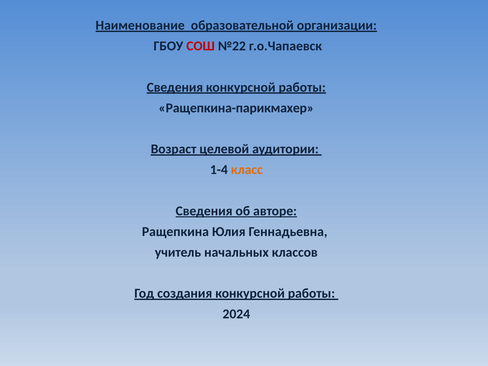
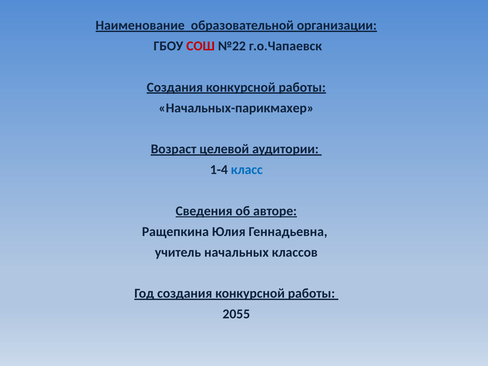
Сведения: Сведения -> Создания (175, 87)
Ращепкина-парикмахер: Ращепкина-парикмахер -> Начальных-парикмахер (236, 108)
класс colour: orange -> blue (247, 170)
2024: 2024 -> 2055 (236, 314)
